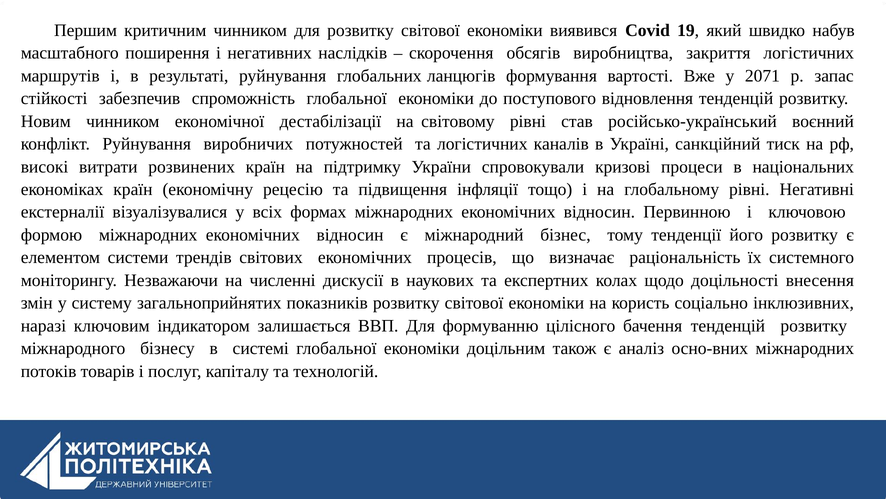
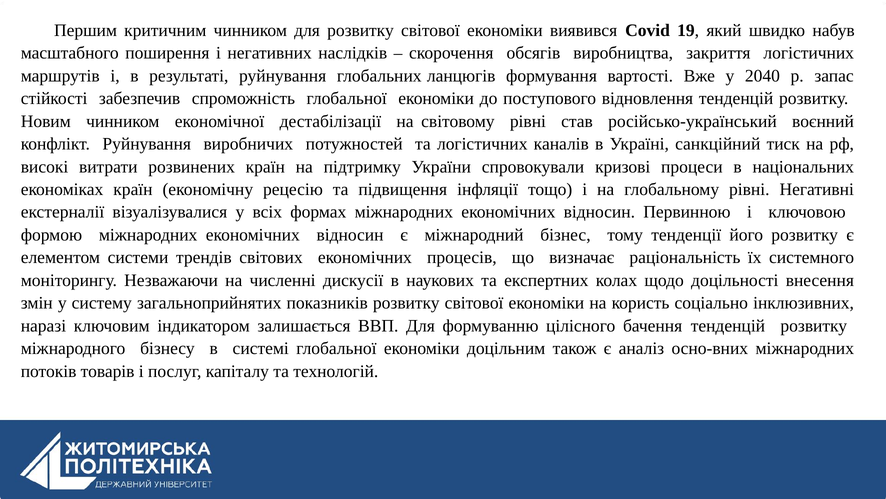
2071: 2071 -> 2040 (762, 76)
